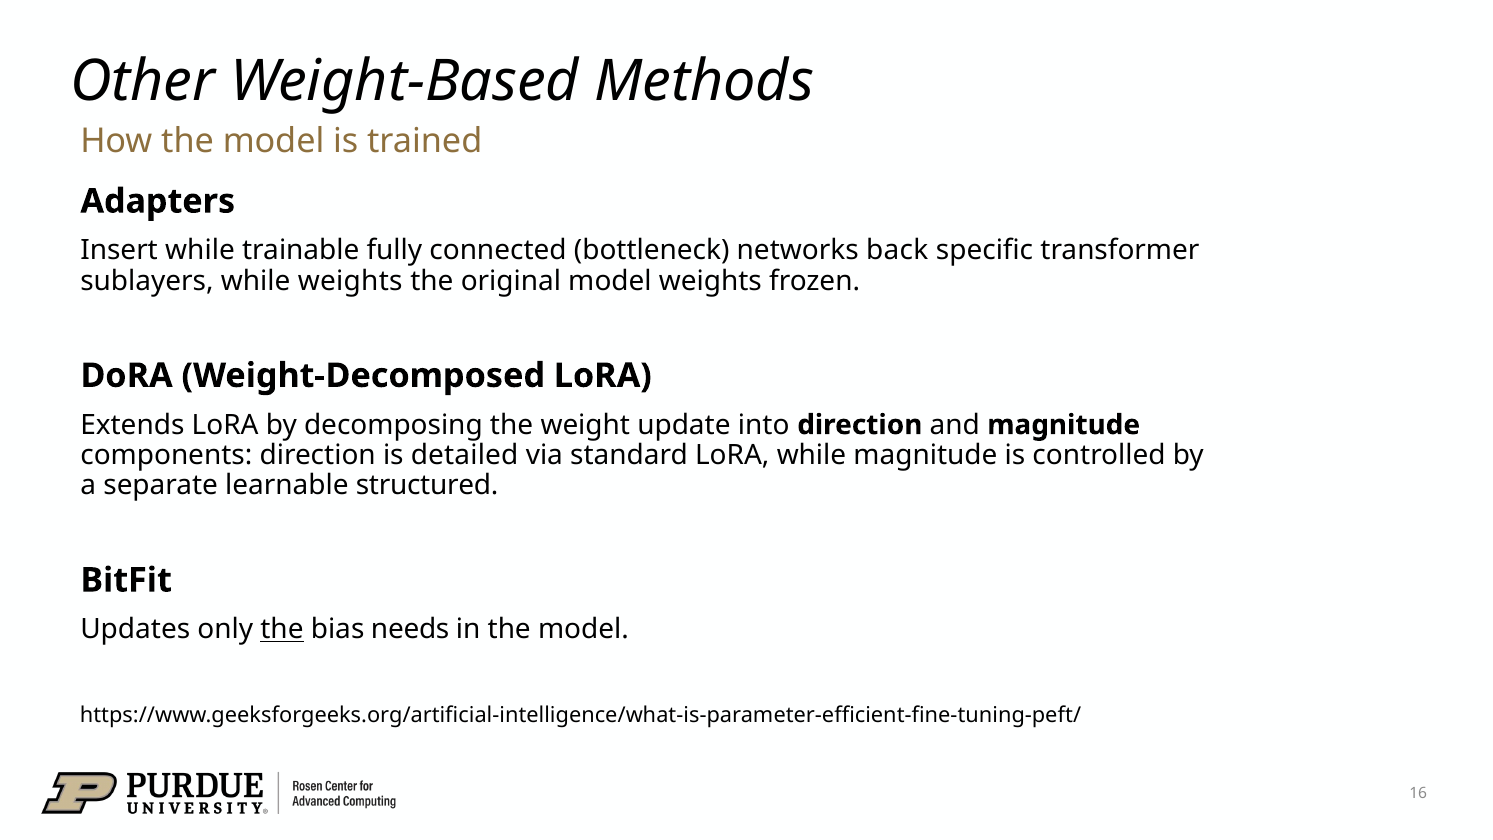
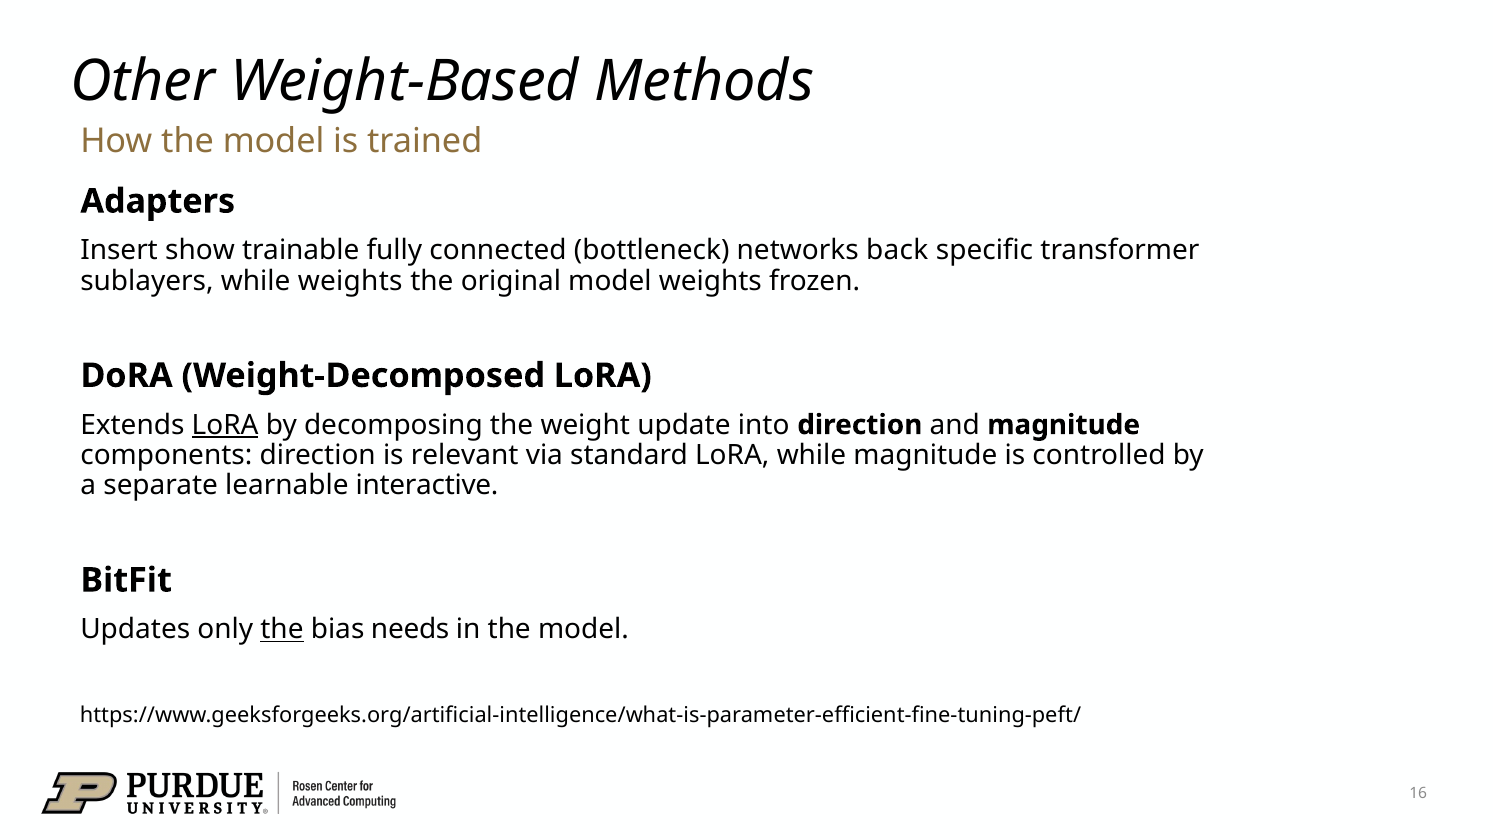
Insert while: while -> show (200, 251)
LoRA underline: none -> present (225, 425)
detailed: detailed -> relevant (465, 455)
structured: structured -> interactive (427, 485)
